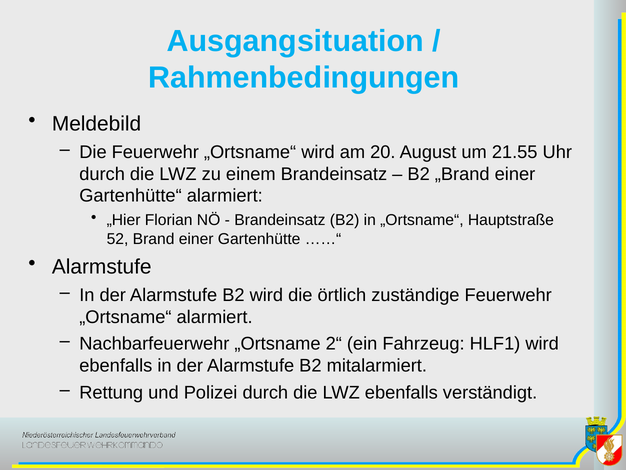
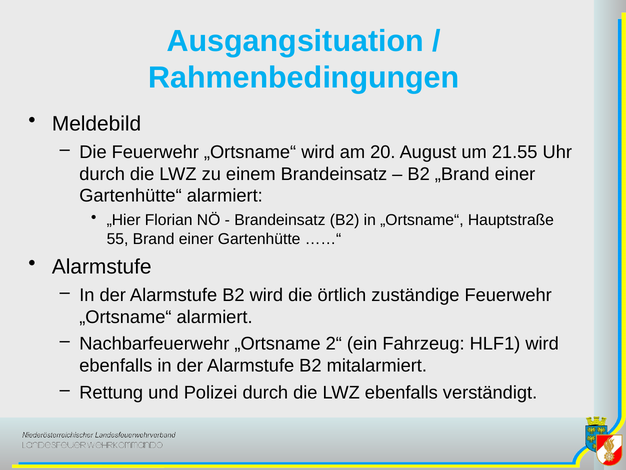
52: 52 -> 55 (118, 239)
